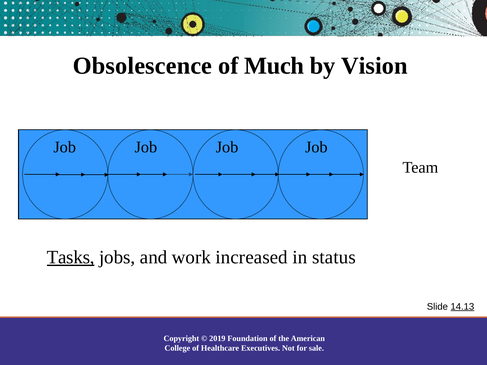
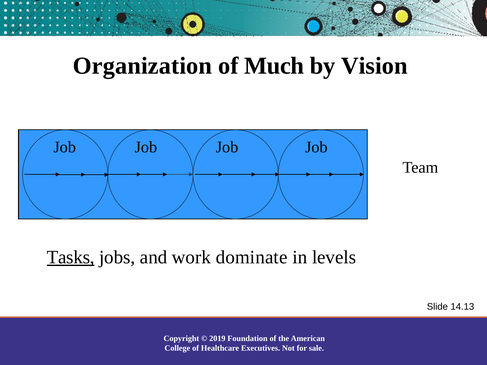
Obsolescence: Obsolescence -> Organization (142, 66)
increased: increased -> dominate (252, 257)
status: status -> levels (334, 257)
14.13 underline: present -> none (462, 307)
